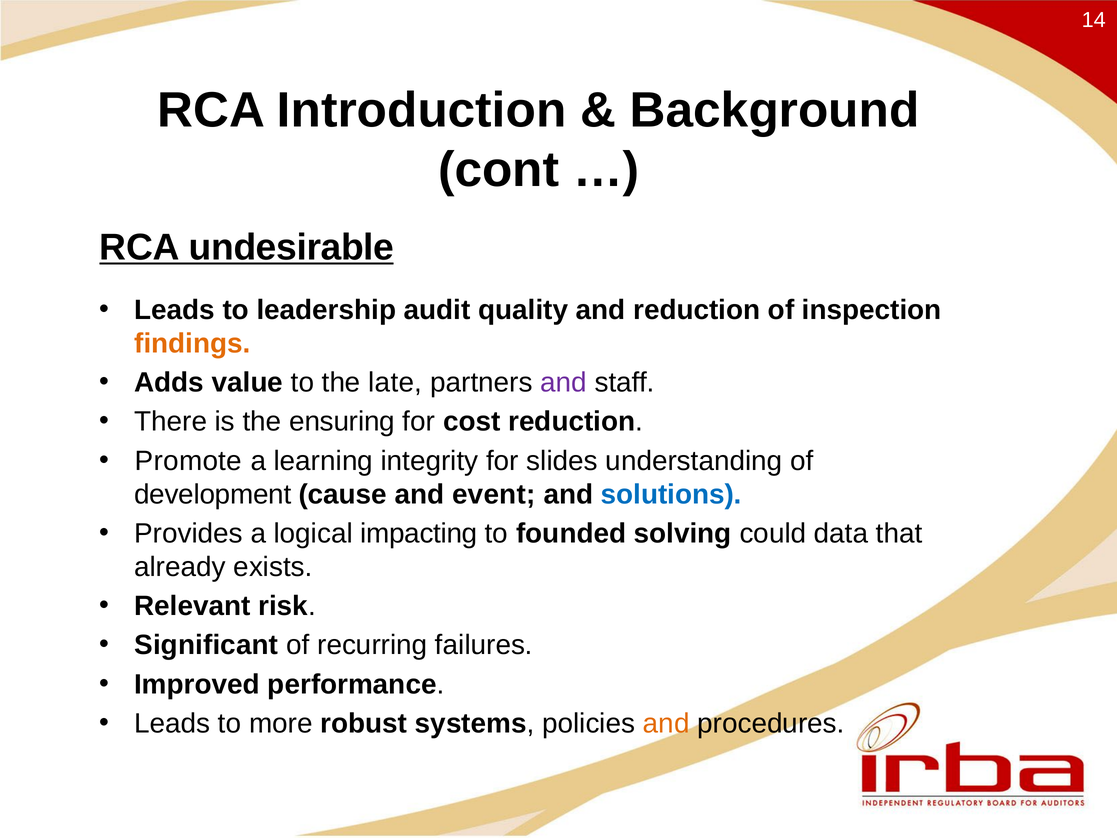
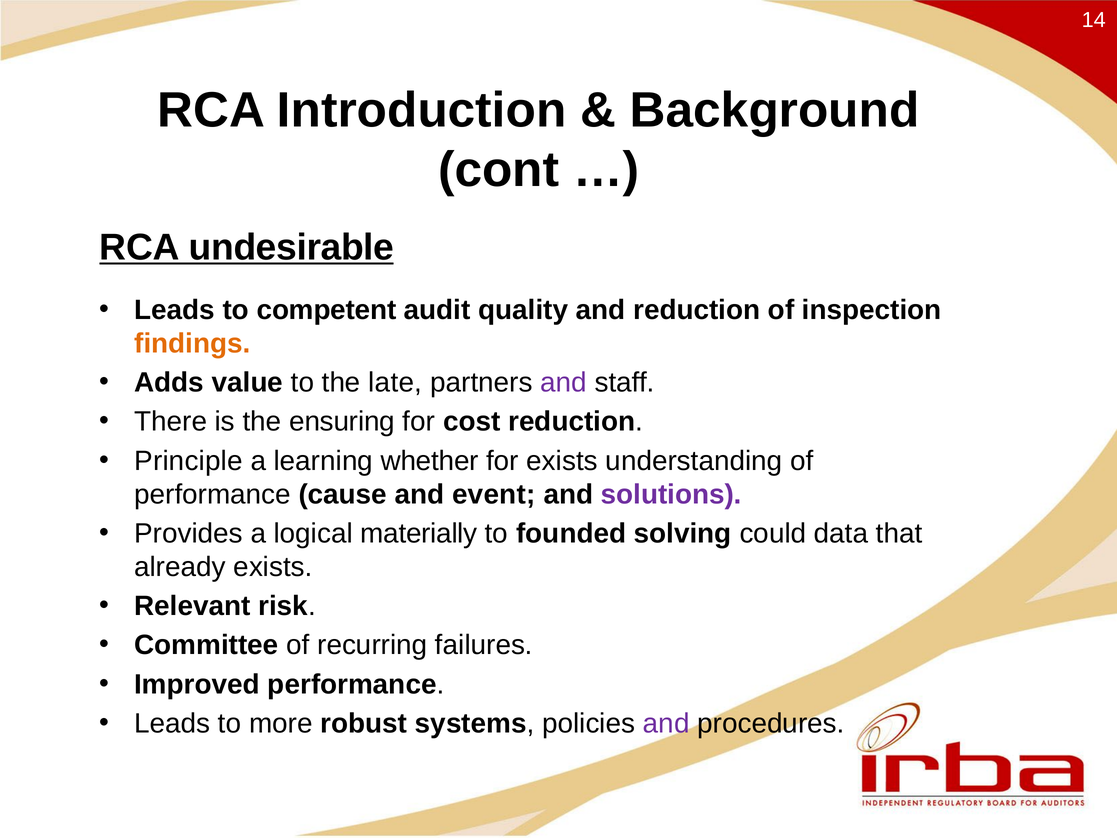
leadership: leadership -> competent (327, 310)
Promote: Promote -> Principle (188, 461)
integrity: integrity -> whether (430, 461)
for slides: slides -> exists (562, 461)
development: development -> performance (213, 494)
solutions colour: blue -> purple (671, 494)
impacting: impacting -> materially (419, 533)
Significant: Significant -> Committee (206, 645)
and colour: orange -> purple (666, 723)
